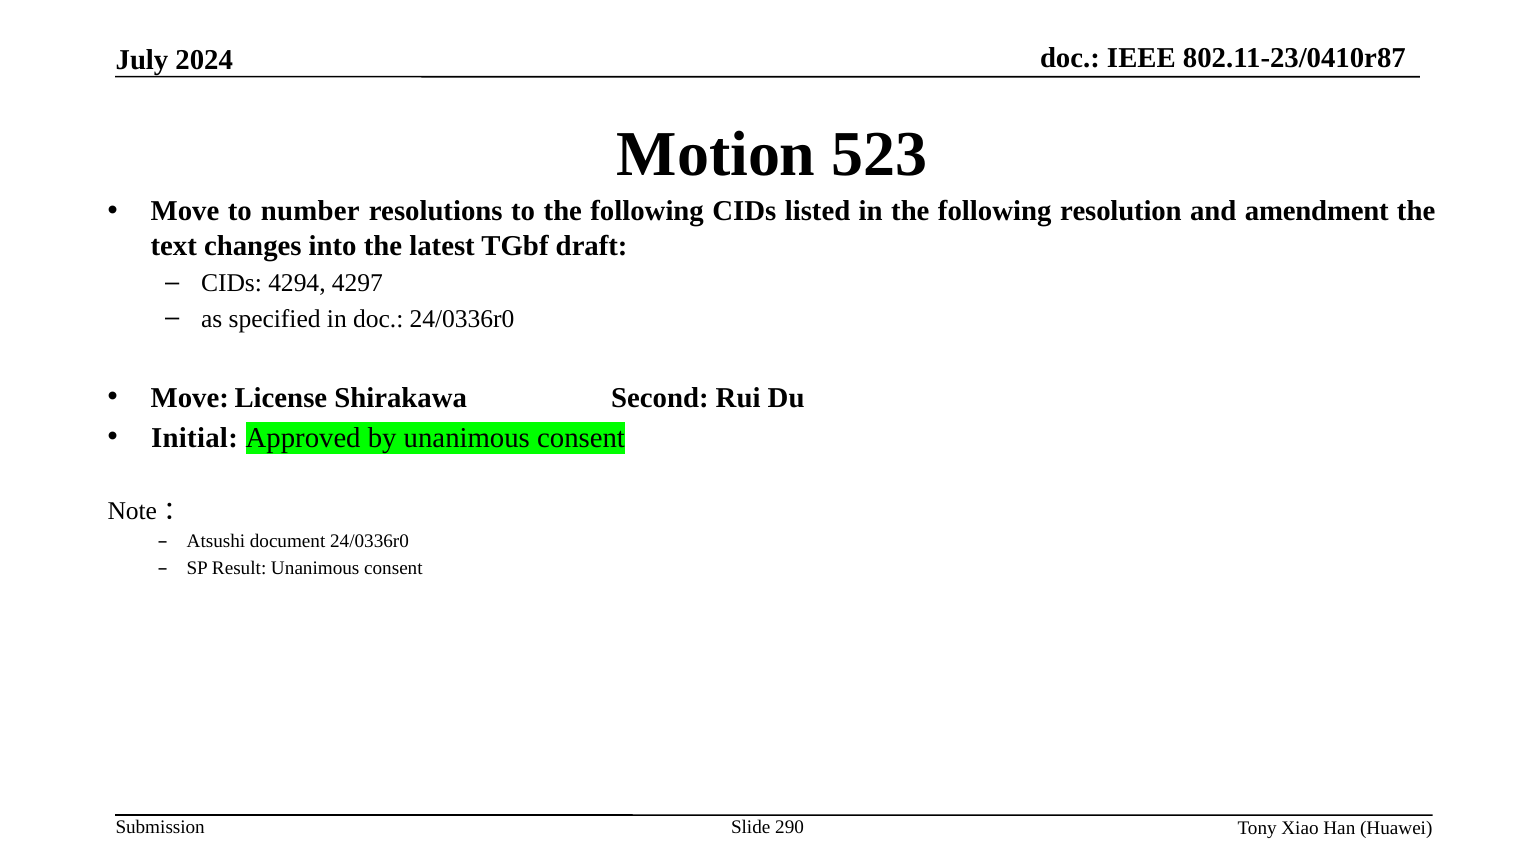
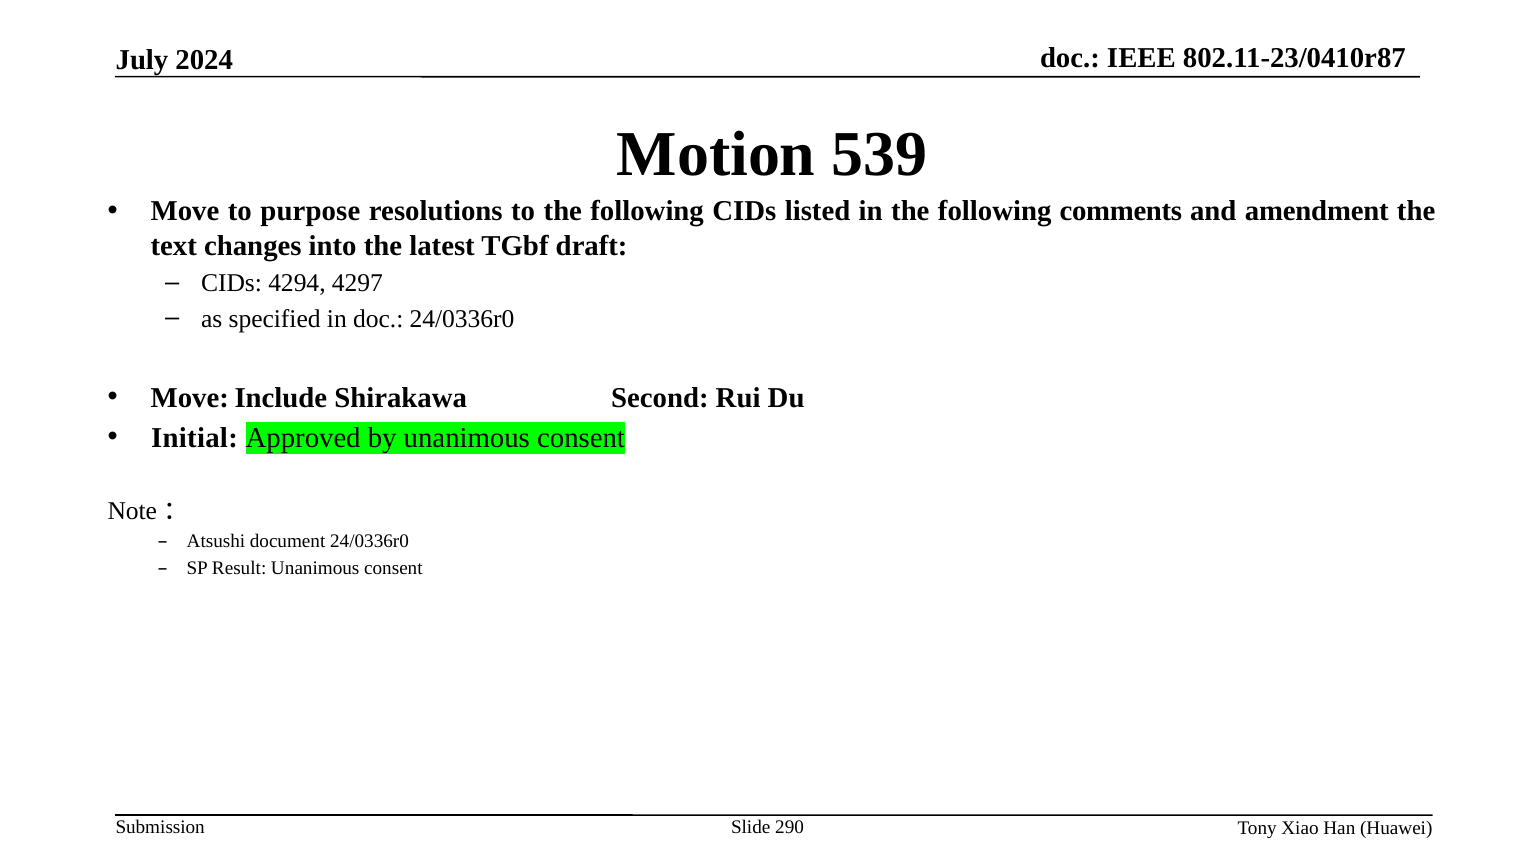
523: 523 -> 539 (879, 154)
number: number -> purpose (310, 211)
resolution: resolution -> comments (1121, 211)
License: License -> Include (281, 398)
